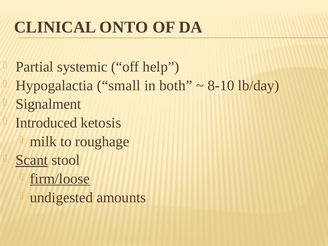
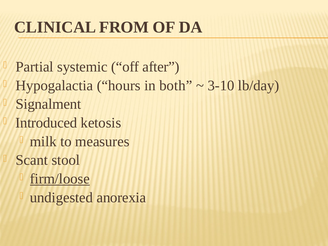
ONTO: ONTO -> FROM (124, 27)
help: help -> after (161, 67)
small: small -> hours (119, 85)
8-10: 8-10 -> 3-10 (221, 85)
roughage: roughage -> measures (102, 141)
Scant underline: present -> none (32, 160)
amounts: amounts -> anorexia (121, 198)
